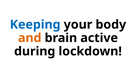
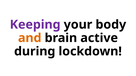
Keeping colour: blue -> purple (35, 25)
